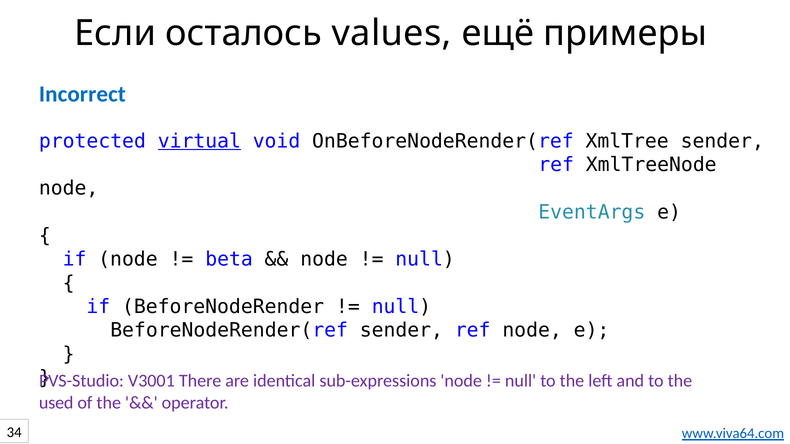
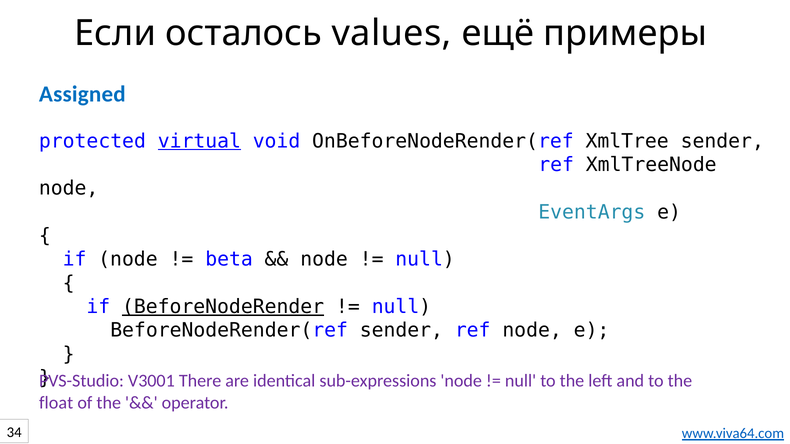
Incorrect: Incorrect -> Assigned (82, 94)
BeforeNodeRender underline: none -> present (223, 307)
used: used -> float (56, 403)
